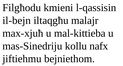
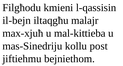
nafx: nafx -> post (99, 46)
